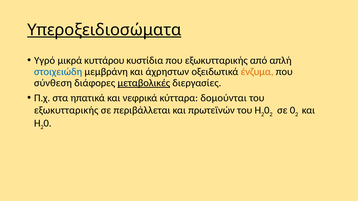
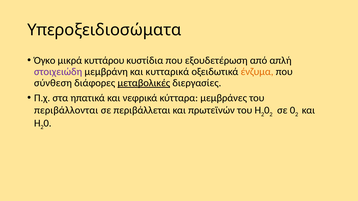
Υπεροξειδιοσώματα underline: present -> none (104, 30)
Υγρό: Υγρό -> Όγκο (45, 61)
που εξωκυτταρικής: εξωκυτταρικής -> εξουδετέρωση (216, 61)
στοιχειώδη colour: blue -> purple (58, 72)
άχρηστων: άχρηστων -> κυτταρικά (167, 72)
δομούνται: δομούνται -> μεμβράνες (224, 98)
εξωκυτταρικής: εξωκυτταρικής -> περιβάλλονται (66, 110)
